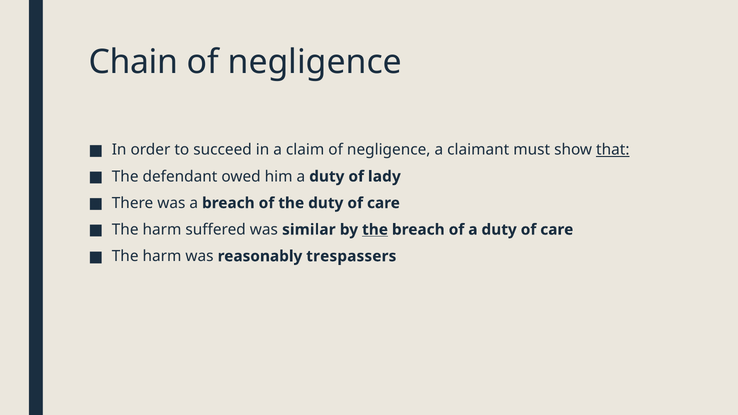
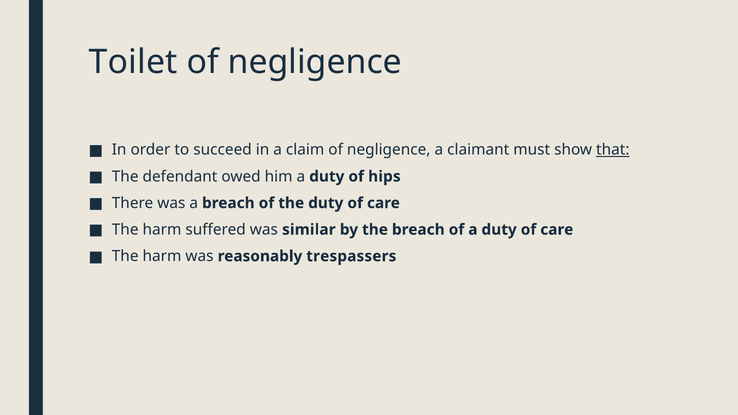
Chain: Chain -> Toilet (133, 62)
lady: lady -> hips (384, 177)
the underline: present -> none (375, 230)
